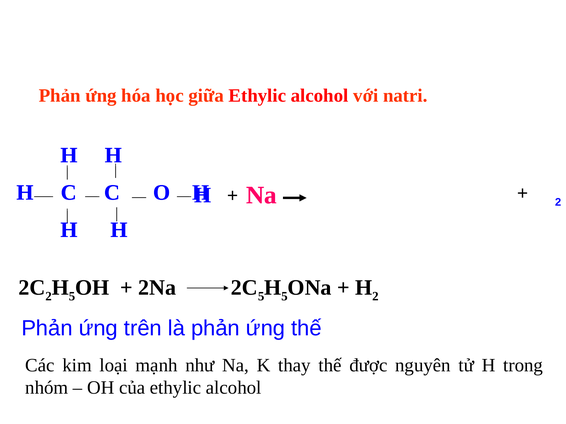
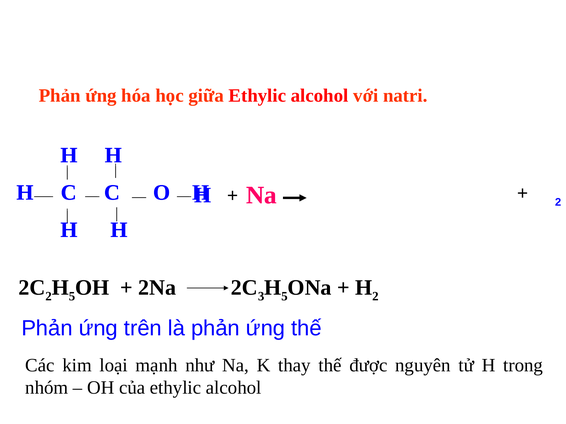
5: 5 -> 3 (261, 297)
